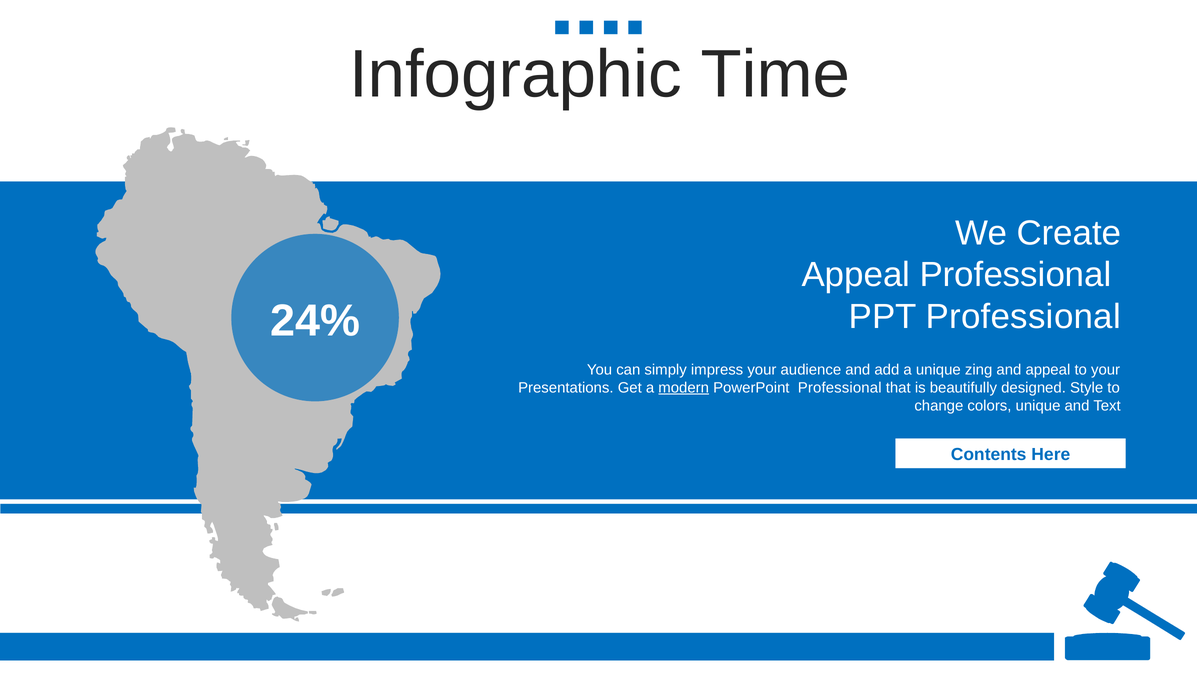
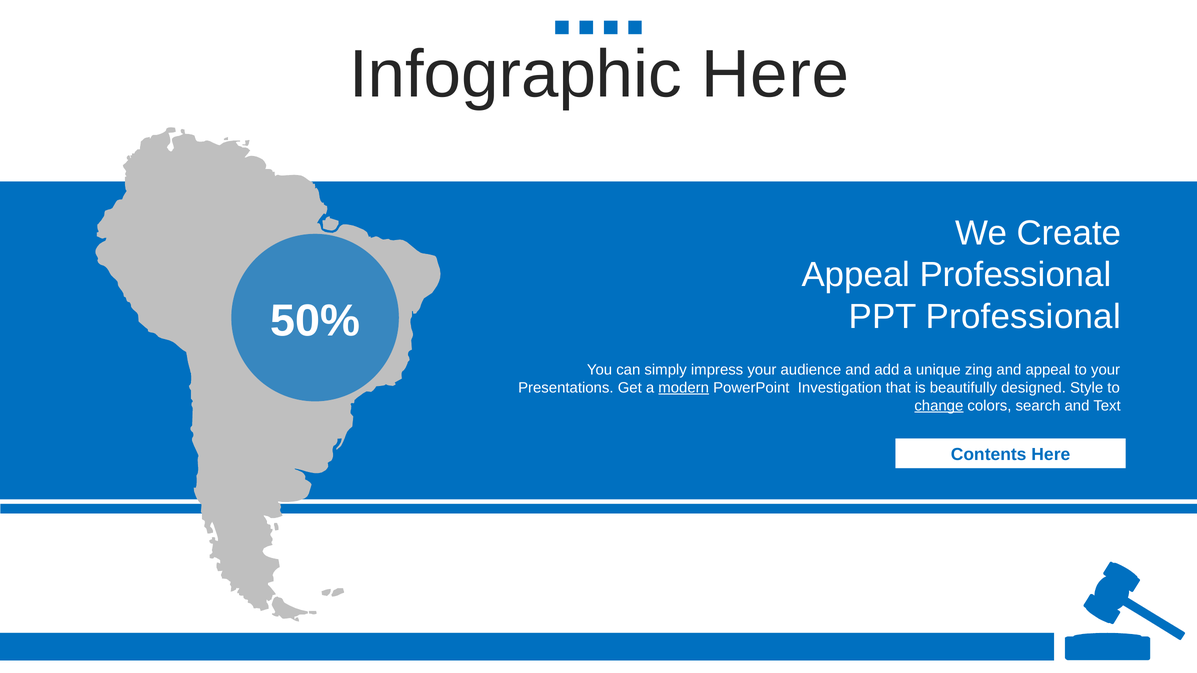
Infographic Time: Time -> Here (775, 74)
24%: 24% -> 50% (315, 321)
PowerPoint Professional: Professional -> Investigation (840, 388)
change underline: none -> present (939, 406)
colors unique: unique -> search (1038, 406)
